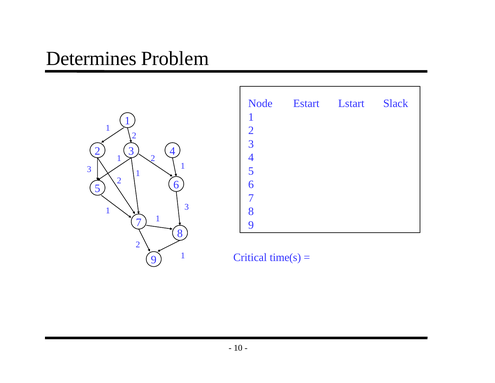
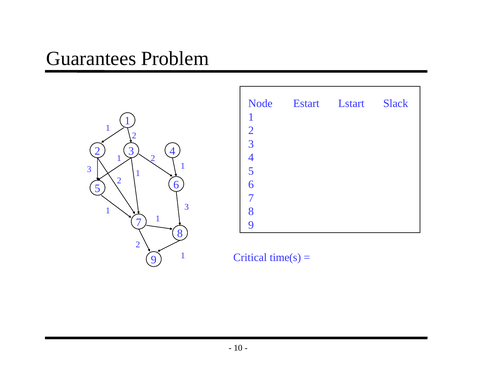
Determines: Determines -> Guarantees (91, 58)
